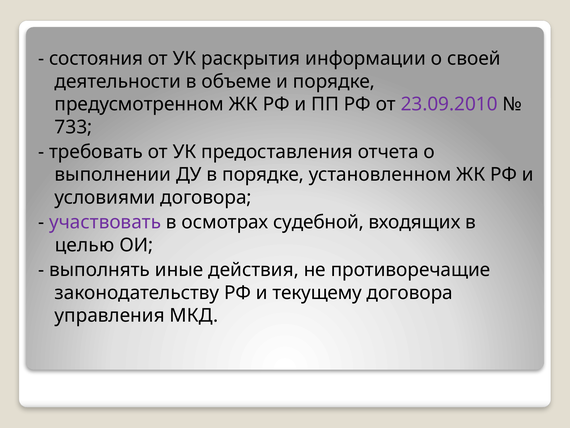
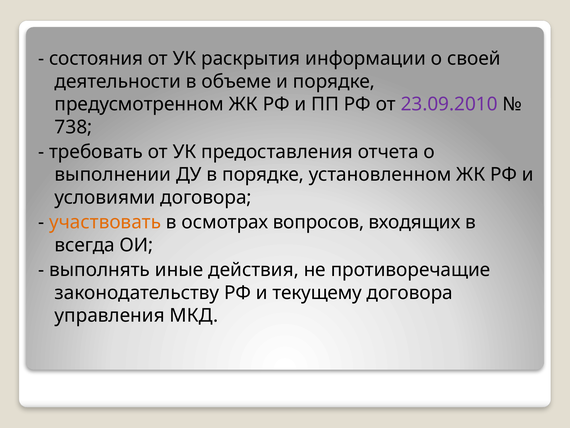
733: 733 -> 738 (73, 127)
участвовать colour: purple -> orange (105, 222)
судебной: судебной -> вопросов (318, 222)
целью: целью -> всегда (85, 245)
